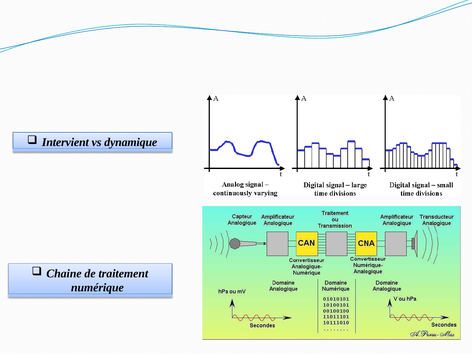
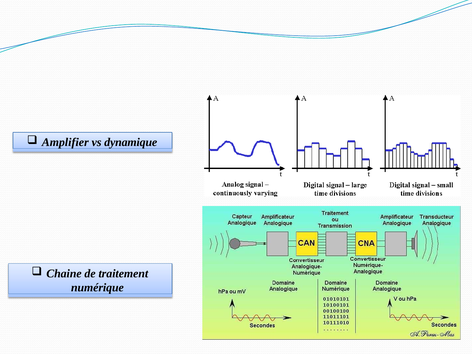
Intervient: Intervient -> Amplifier (65, 142)
